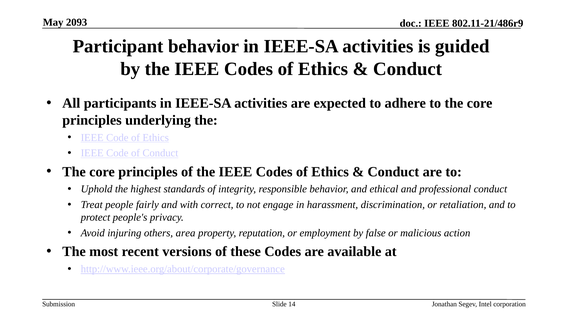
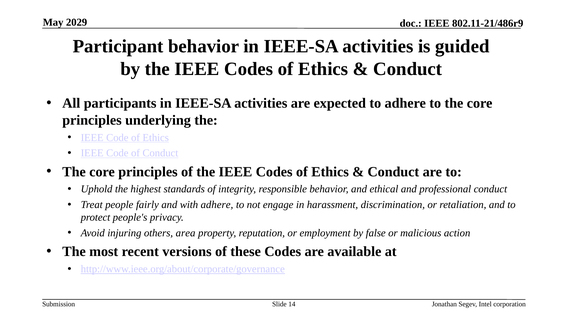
2093: 2093 -> 2029 (77, 22)
with correct: correct -> adhere (217, 205)
